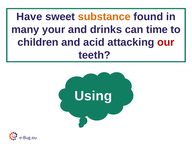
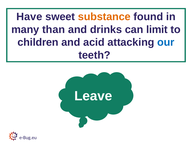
your: your -> than (54, 29)
time: time -> limit (157, 29)
our colour: red -> blue (166, 42)
Using: Using -> Leave (93, 96)
